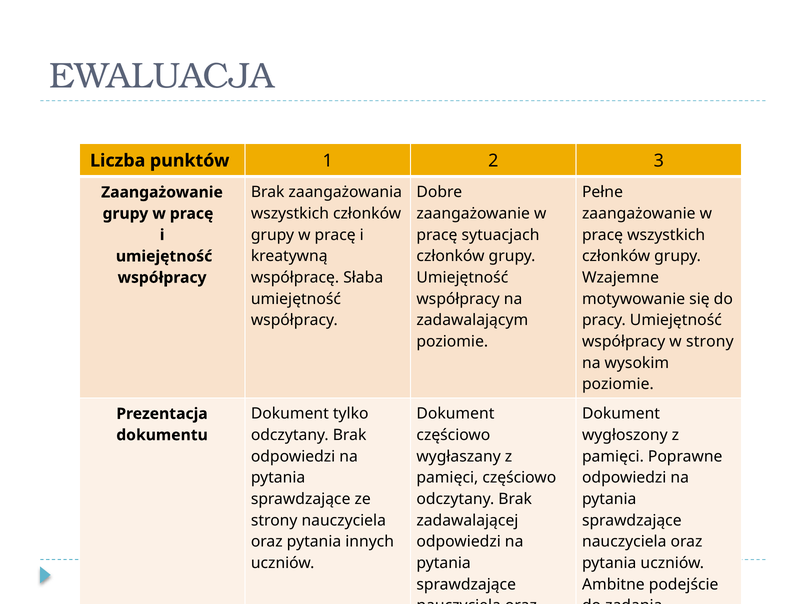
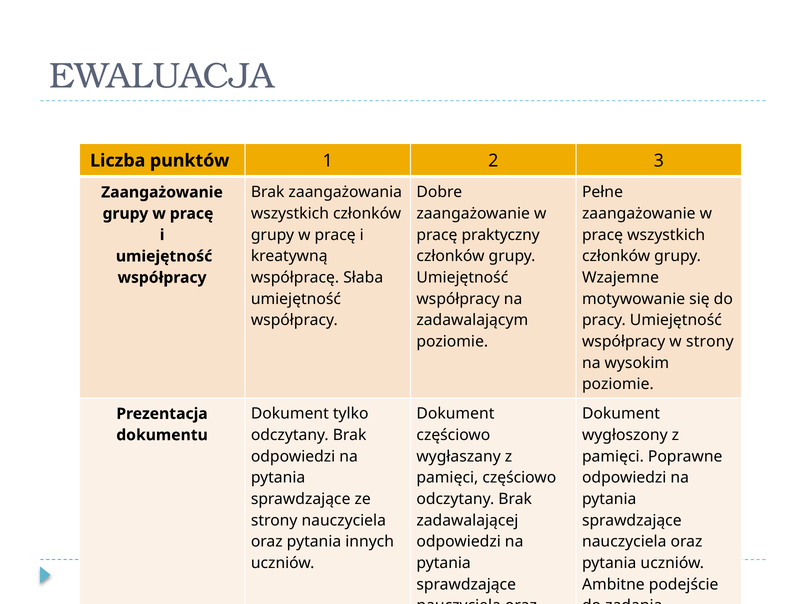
sytuacjach: sytuacjach -> praktyczny (501, 235)
